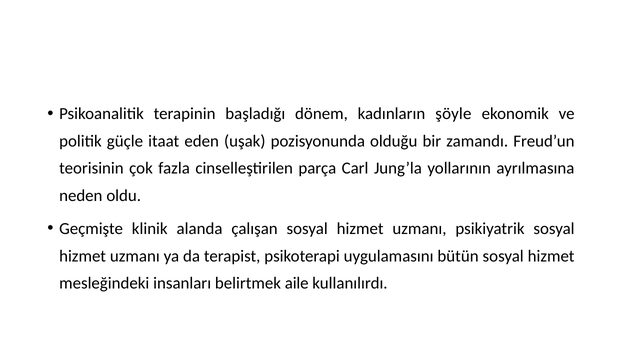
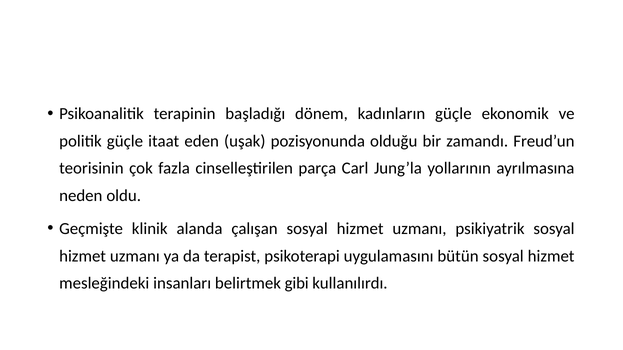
kadınların şöyle: şöyle -> güçle (453, 114)
aile: aile -> gibi (297, 284)
